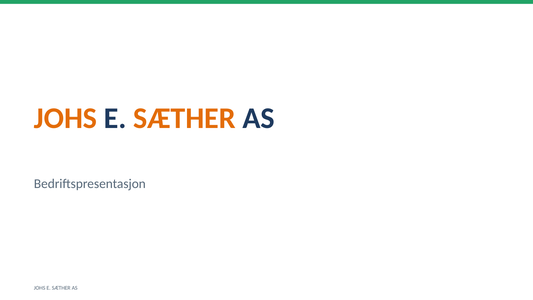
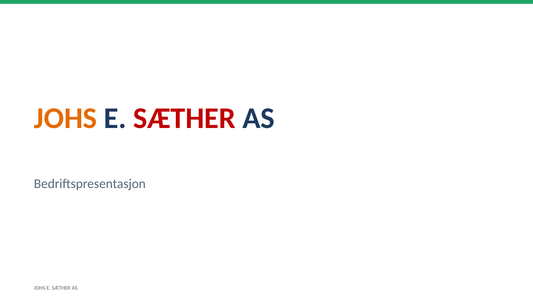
SÆTHER colour: orange -> red (184, 118)
